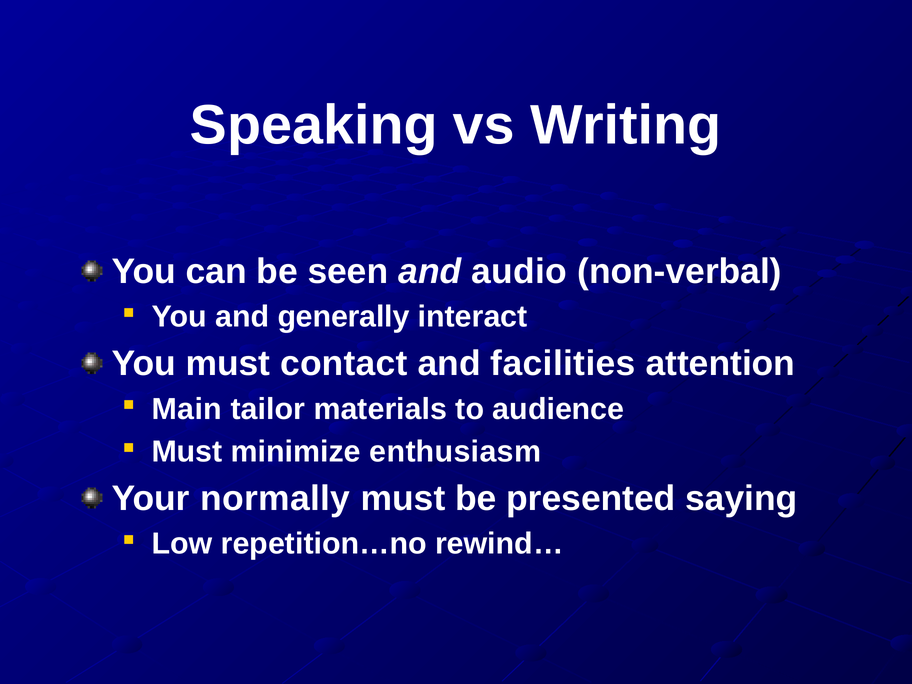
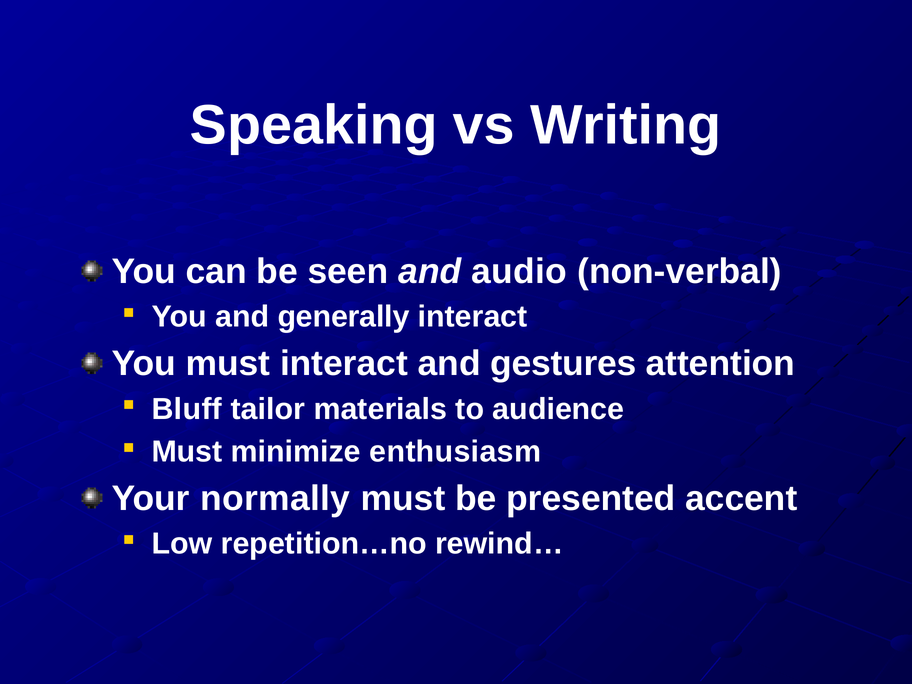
must contact: contact -> interact (344, 364)
facilities: facilities -> gestures (563, 364)
Main: Main -> Bluff (187, 409)
saying: saying -> accent (741, 499)
